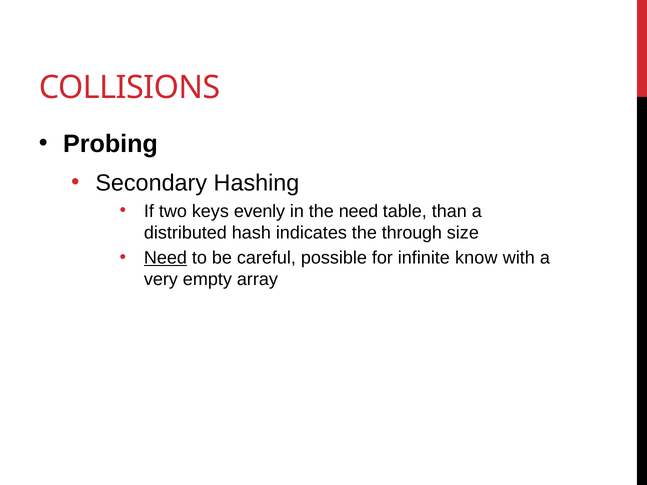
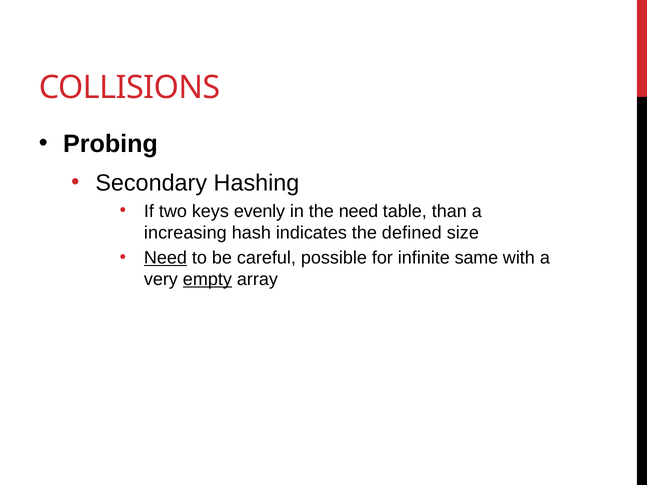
distributed: distributed -> increasing (185, 233)
through: through -> defined (412, 233)
know: know -> same (476, 258)
empty underline: none -> present (207, 280)
